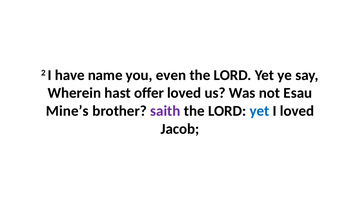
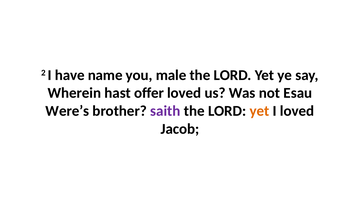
even: even -> male (171, 75)
Mine’s: Mine’s -> Were’s (67, 111)
yet colour: blue -> orange (259, 111)
